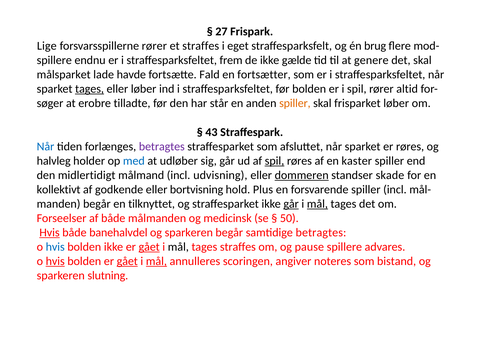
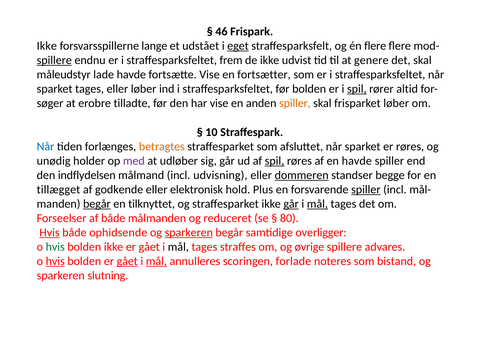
27: 27 -> 46 (221, 32)
Lige: Lige -> Ikke (47, 46)
forsvarsspillerne rører: rører -> lange (154, 46)
et straffes: straffes -> udstået (201, 46)
eget underline: none -> present (238, 46)
én brug: brug -> flere (375, 46)
spillere underline: none -> present (54, 60)
gælde: gælde -> udvist (297, 60)
målsparket: målsparket -> måleudstyr (64, 75)
fortsætte Fald: Fald -> Vise (210, 75)
tages underline: present -> none (90, 89)
spil underline: none -> present (357, 89)
har står: står -> vise (219, 103)
43: 43 -> 10 (211, 132)
betragtes colour: purple -> orange (162, 147)
halvleg: halvleg -> unødig (54, 161)
med colour: blue -> purple (134, 161)
en kaster: kaster -> havde (357, 161)
midlertidigt: midlertidigt -> indflydelsen (87, 175)
skade: skade -> begge (390, 175)
kollektivt: kollektivt -> tillægget (58, 190)
bortvisning: bortvisning -> elektronisk (197, 190)
spiller underline: none -> present (366, 190)
begår underline: none -> present (97, 204)
medicinsk: medicinsk -> reduceret (228, 218)
50: 50 -> 80 (289, 218)
banehalvdel: banehalvdel -> ophidsende (118, 233)
sparkeren underline: none -> present (189, 233)
samtidige betragtes: betragtes -> overligger (321, 233)
hvis colour: blue -> green (55, 247)
gået underline: present -> none (149, 247)
pause: pause -> øvrige (309, 247)
angiver: angiver -> forlade (293, 261)
